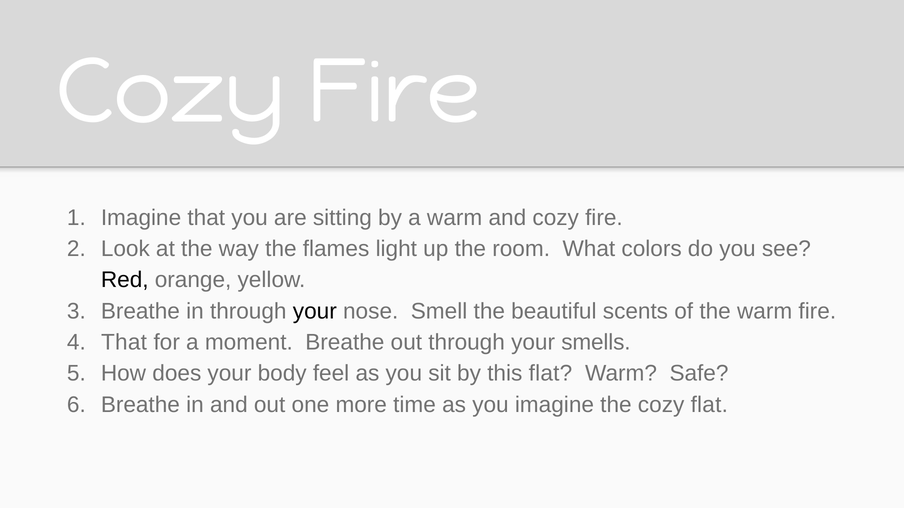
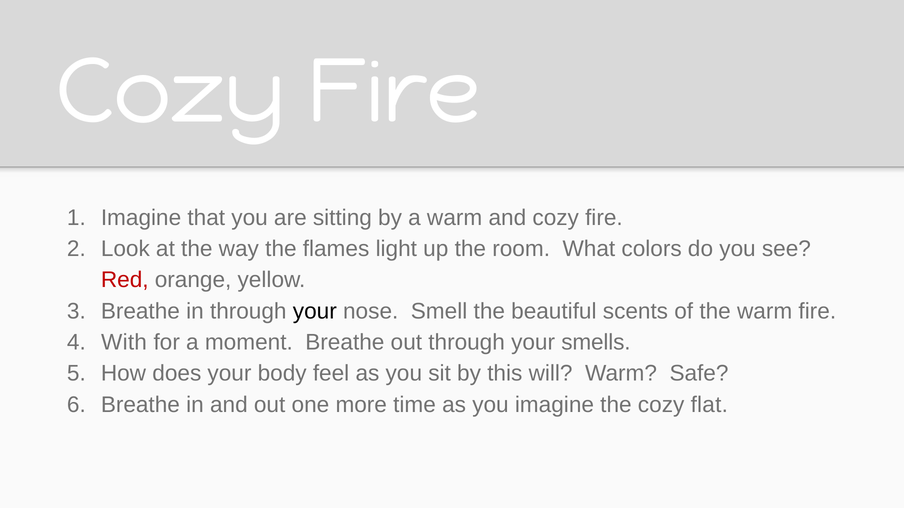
Red colour: black -> red (125, 280)
That: That -> With (124, 343)
this flat: flat -> will (551, 374)
